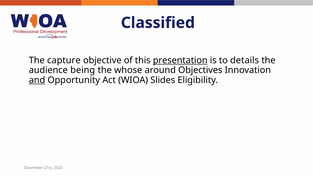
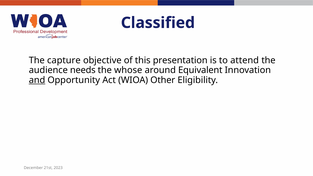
presentation underline: present -> none (180, 60)
details: details -> attend (245, 60)
being: being -> needs (83, 70)
Objectives: Objectives -> Equivalent (200, 70)
Slides: Slides -> Other (163, 80)
